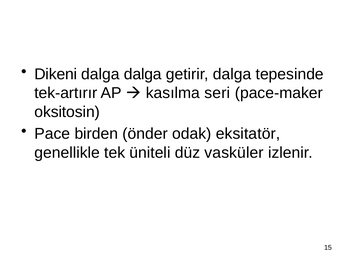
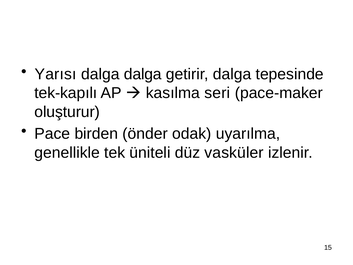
Dikeni: Dikeni -> Yarısı (56, 74)
tek-artırır: tek-artırır -> tek-kapılı (66, 93)
oksitosin: oksitosin -> oluşturur (67, 112)
eksitatör: eksitatör -> uyarılma (248, 134)
